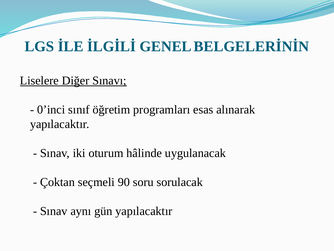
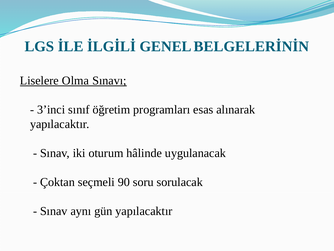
Diğer: Diğer -> Olma (76, 80)
0’inci: 0’inci -> 3’inci (51, 109)
